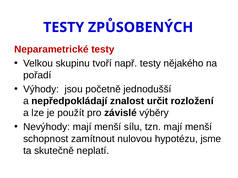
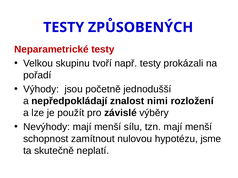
nějakého: nějakého -> prokázali (183, 63)
určit: určit -> nimi (157, 101)
